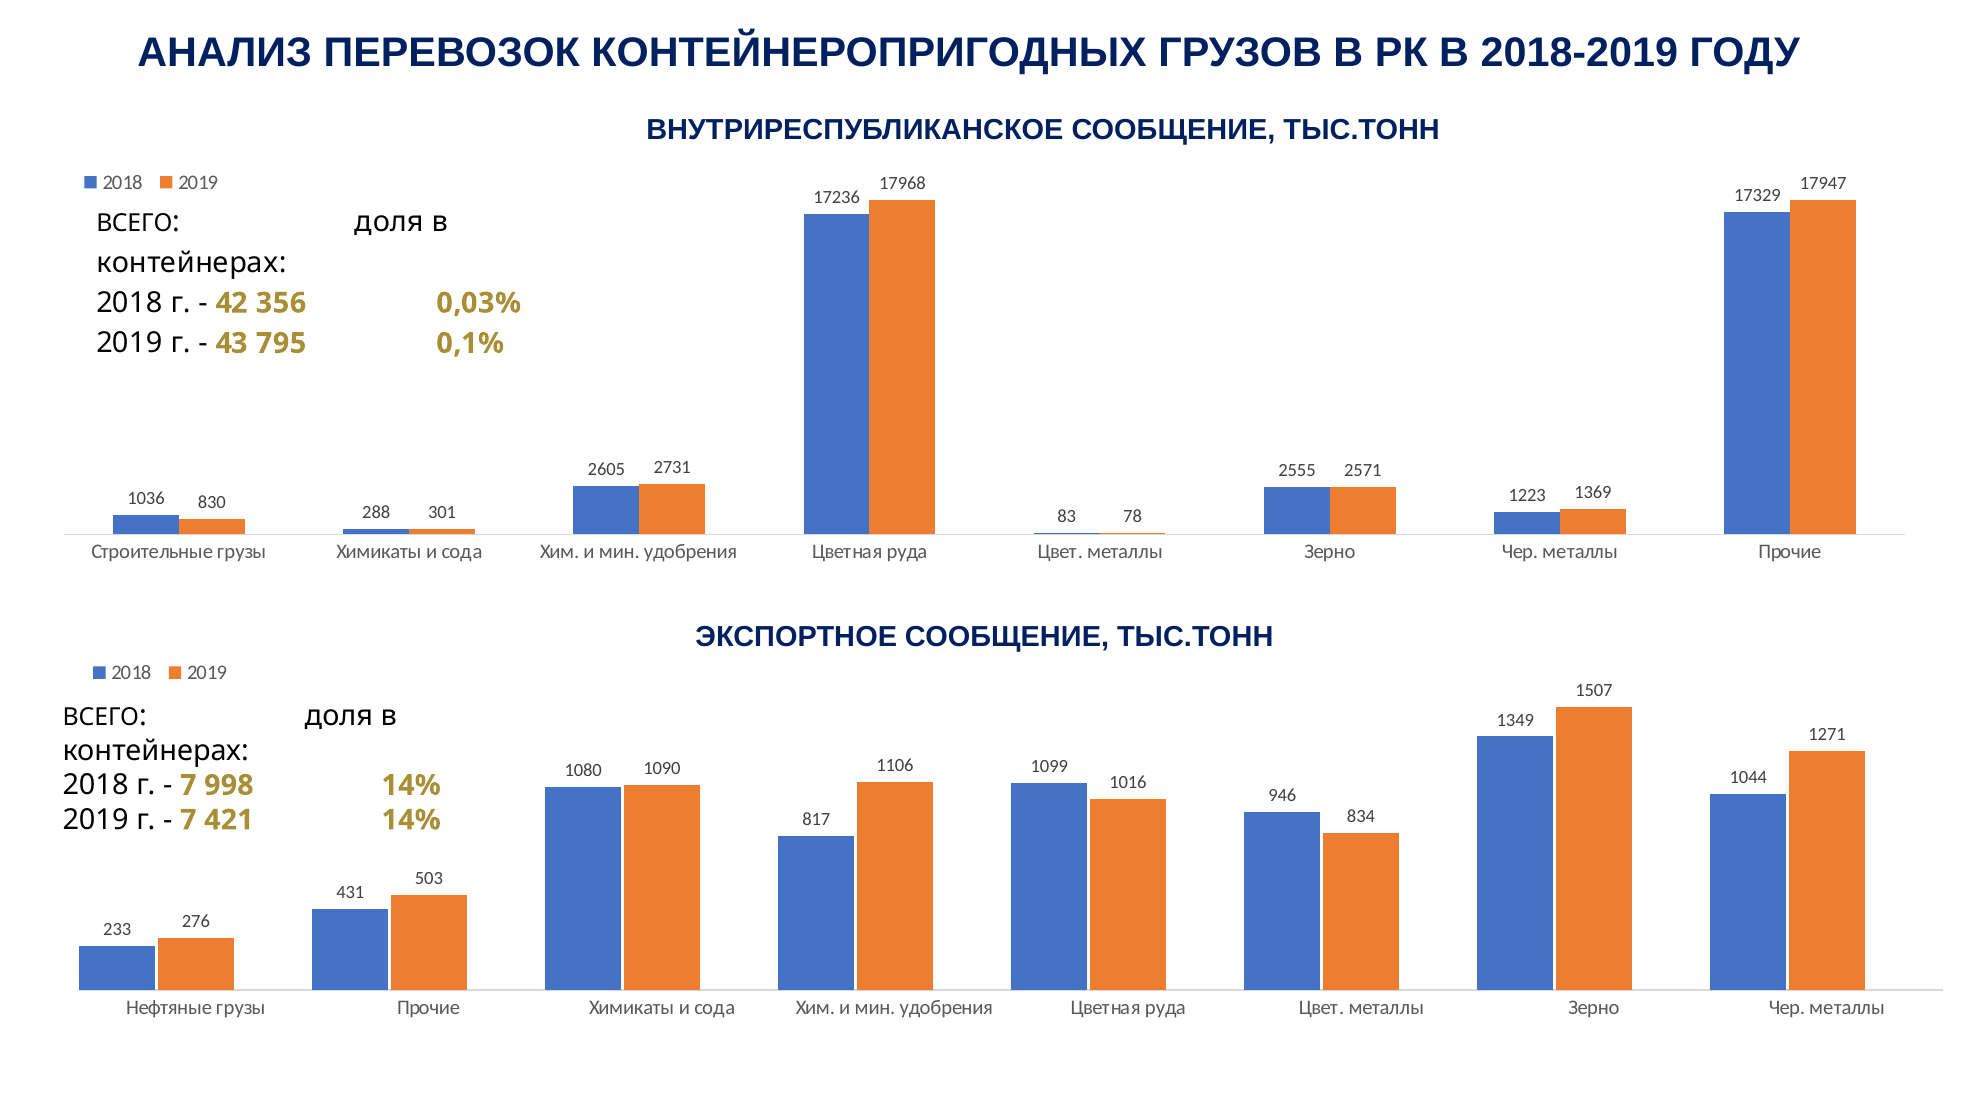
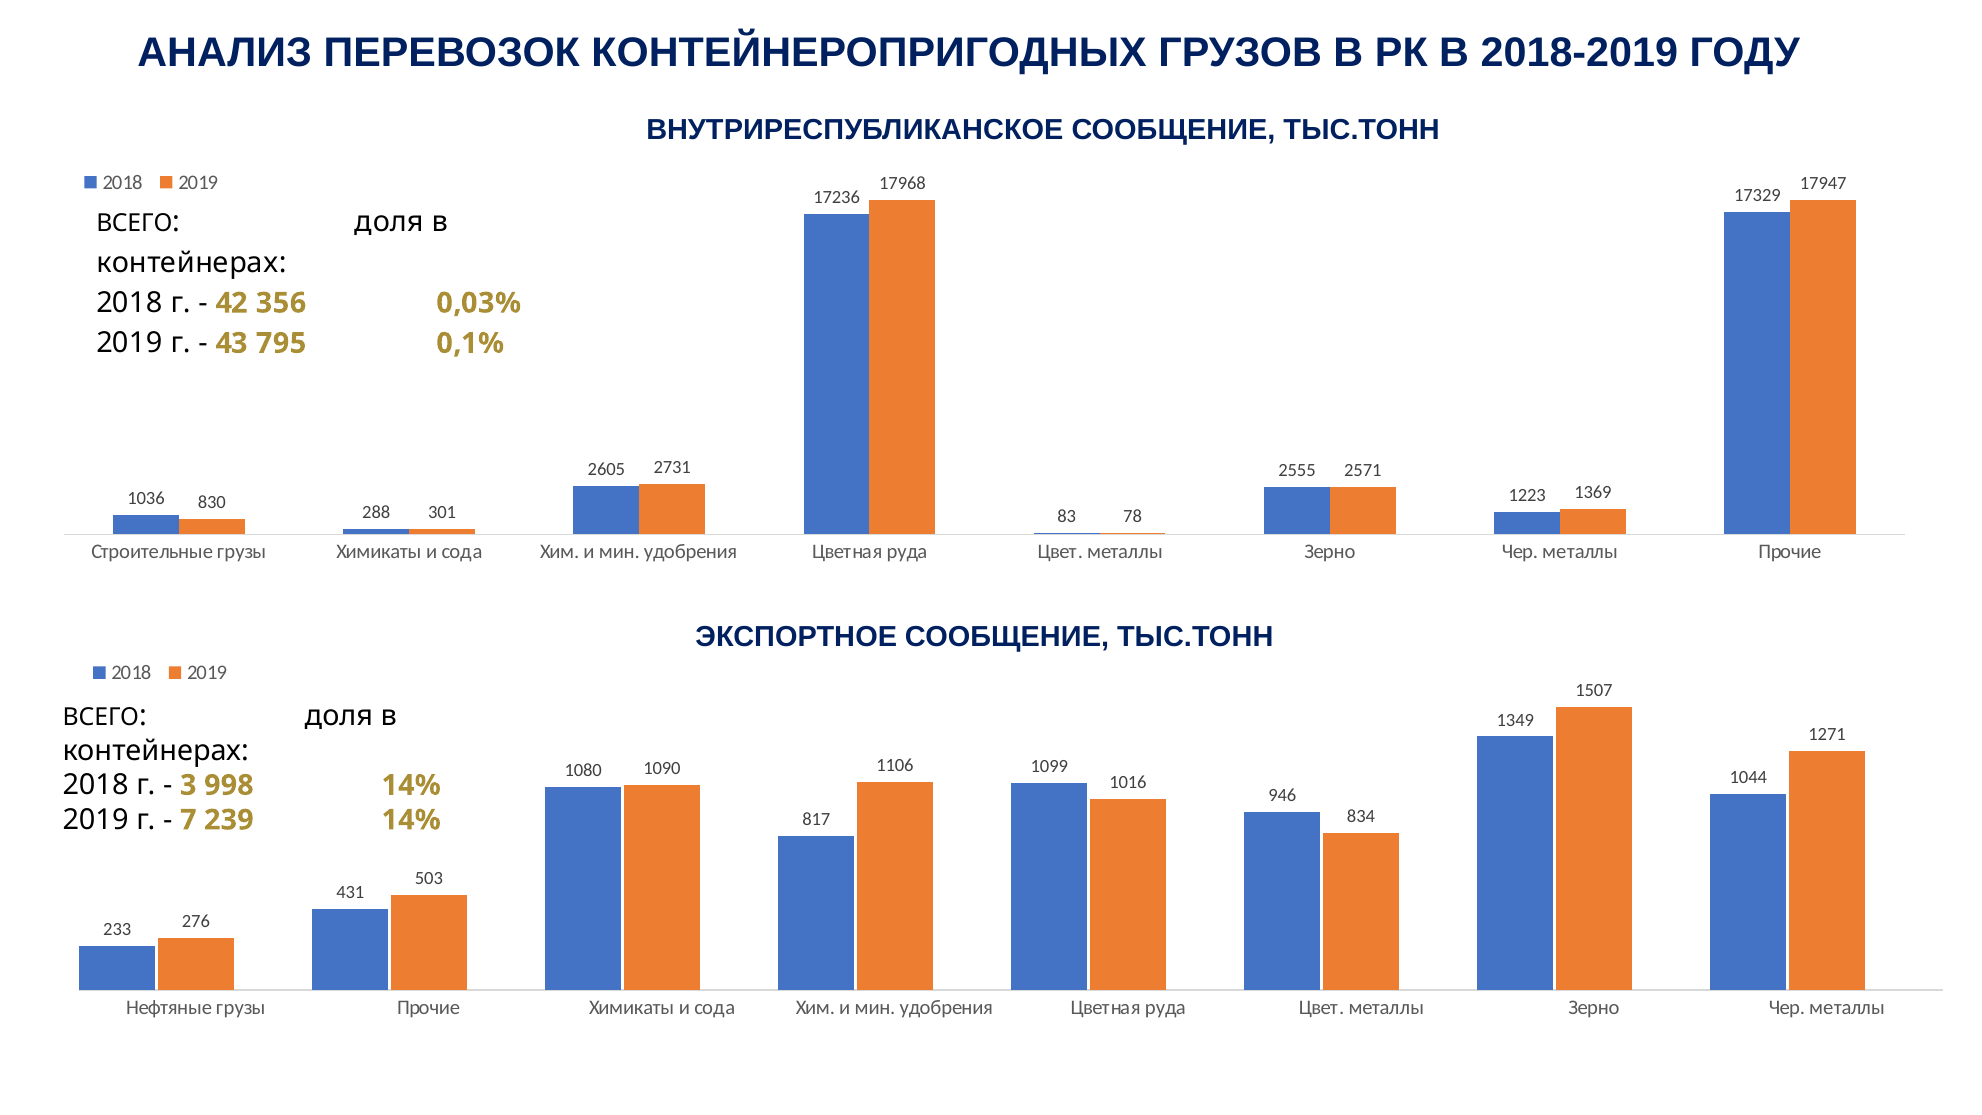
7: 7 -> 3 (188, 785)
421: 421 -> 239 (229, 820)
